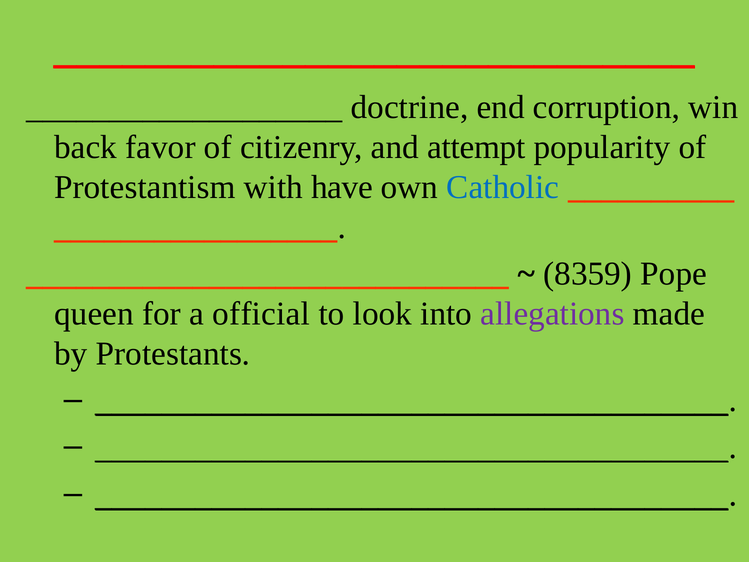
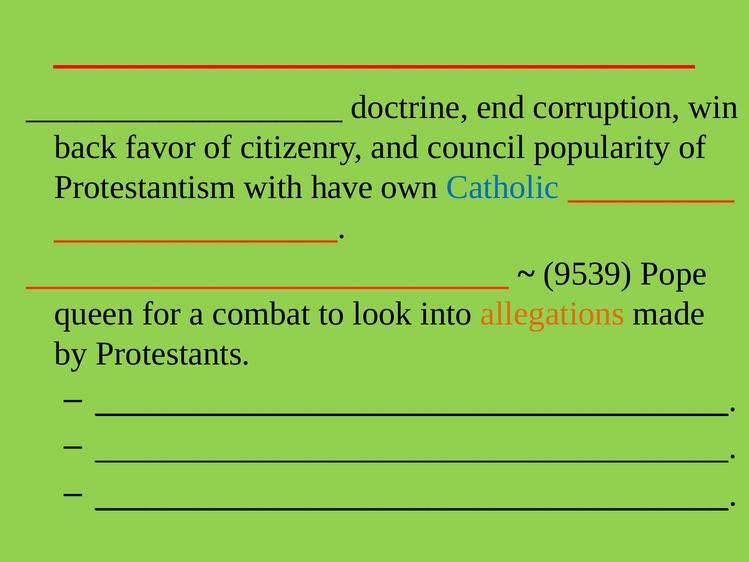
attempt: attempt -> council (476, 147)
8359: 8359 -> 9539 (588, 274)
official: official -> combat (261, 314)
allegations colour: purple -> orange (553, 314)
